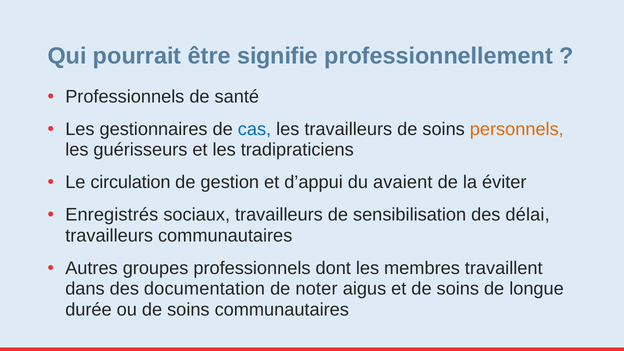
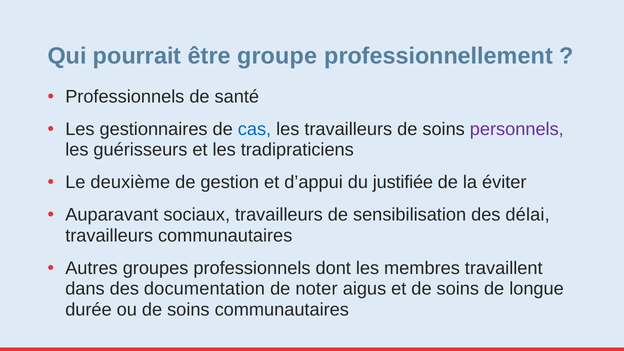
signifie: signifie -> groupe (277, 56)
personnels colour: orange -> purple (517, 129)
circulation: circulation -> deuxième (130, 182)
avaient: avaient -> justifiée (403, 182)
Enregistrés: Enregistrés -> Auparavant (112, 215)
